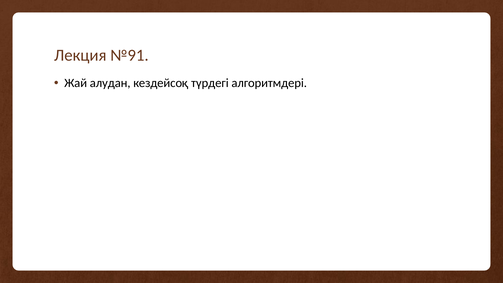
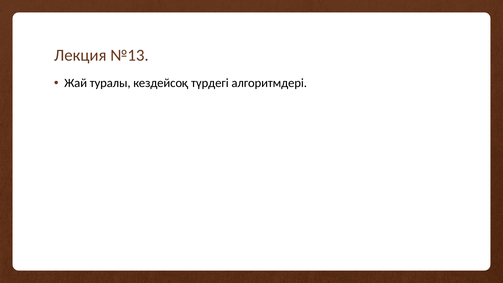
№91: №91 -> №13 (130, 55)
алудан: алудан -> туралы (110, 83)
